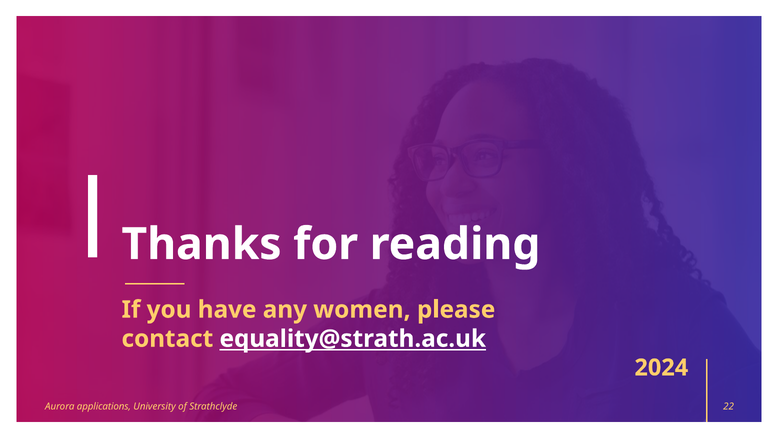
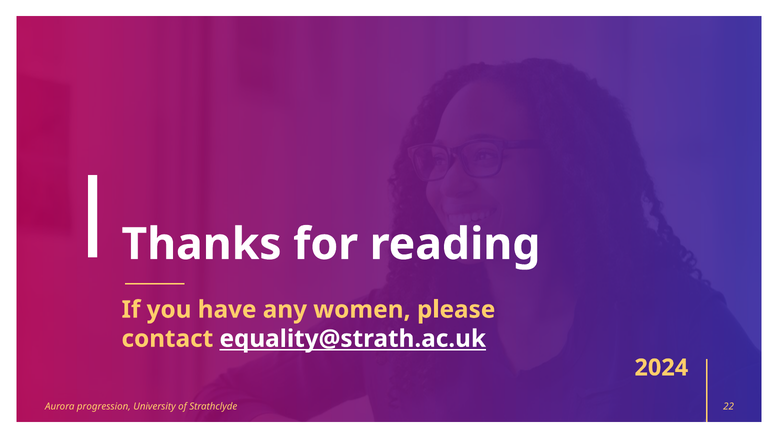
applications: applications -> progression (104, 406)
